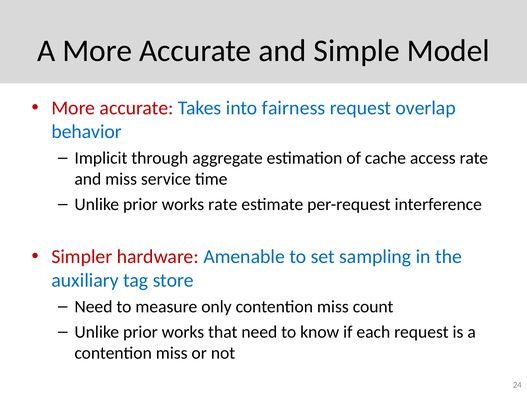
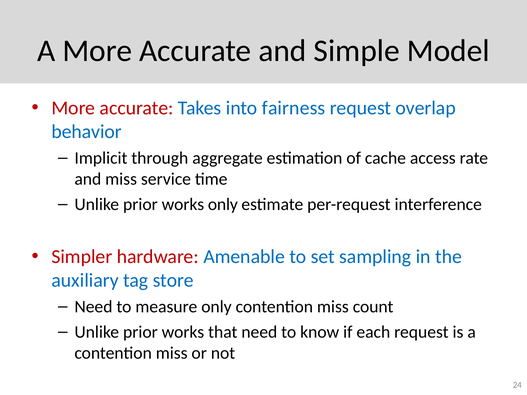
works rate: rate -> only (223, 204)
